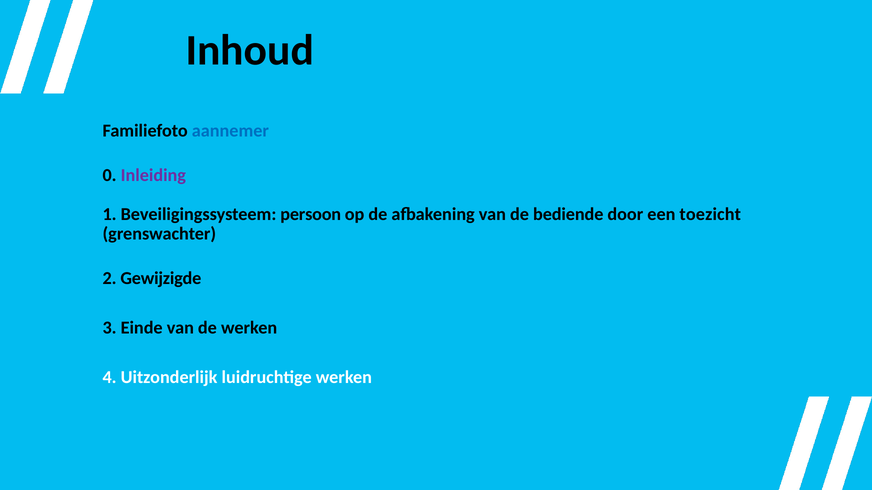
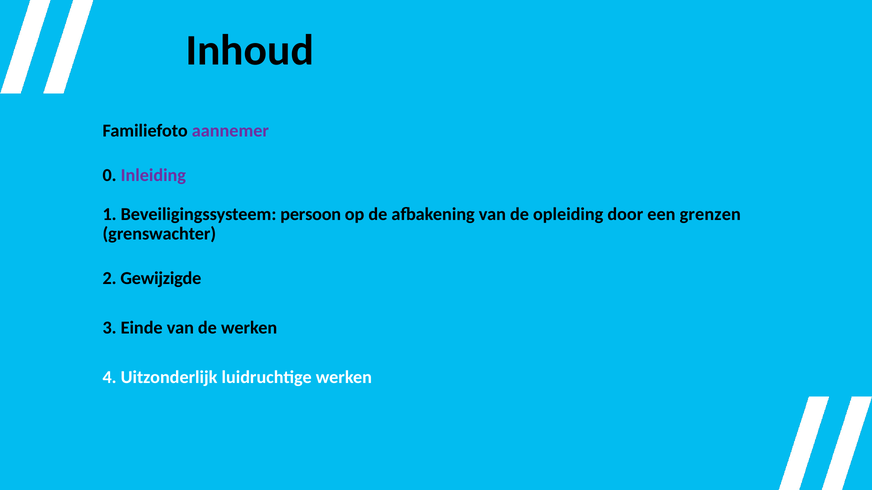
aannemer colour: blue -> purple (230, 131)
bediende: bediende -> opleiding (568, 215)
toezicht: toezicht -> grenzen (710, 215)
